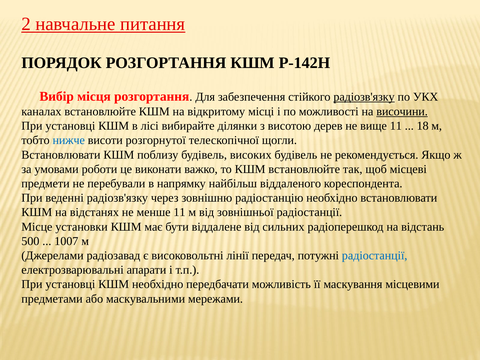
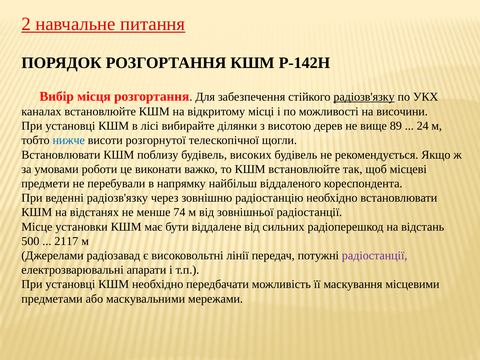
височини underline: present -> none (402, 112)
вище 11: 11 -> 89 (396, 126)
18: 18 -> 24 (423, 126)
менше 11: 11 -> 74 (179, 212)
1007: 1007 -> 2117 (66, 241)
радіостанції colour: blue -> purple (375, 256)
